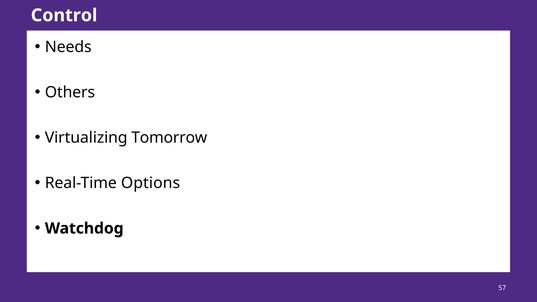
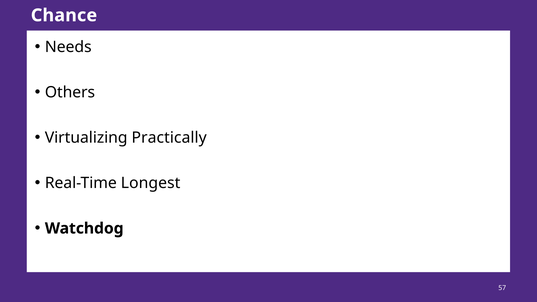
Control: Control -> Chance (64, 15)
Tomorrow: Tomorrow -> Practically (169, 138)
Options: Options -> Longest (151, 183)
